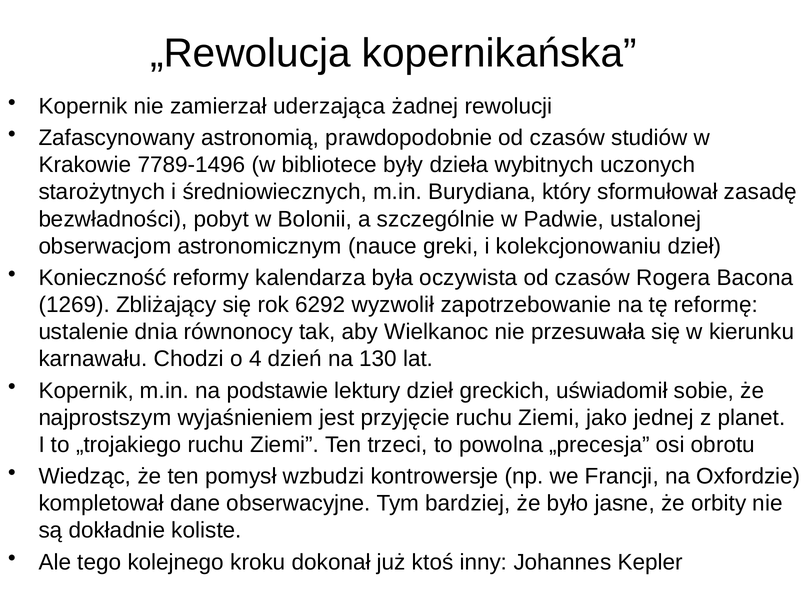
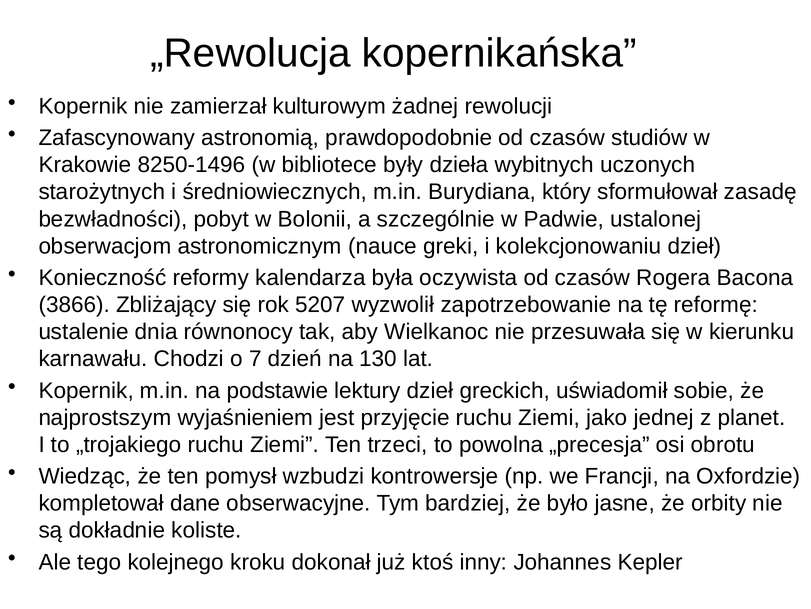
uderzająca: uderzająca -> kulturowym (329, 106)
7789-1496: 7789-1496 -> 8250-1496 (191, 165)
1269: 1269 -> 3866 (74, 304)
6292: 6292 -> 5207 (320, 304)
4: 4 -> 7 (255, 359)
